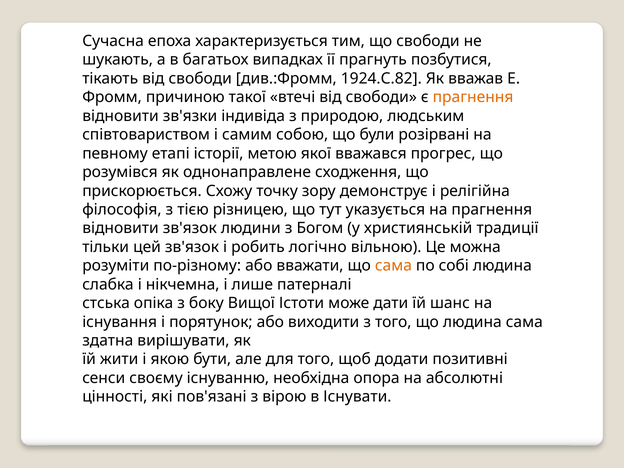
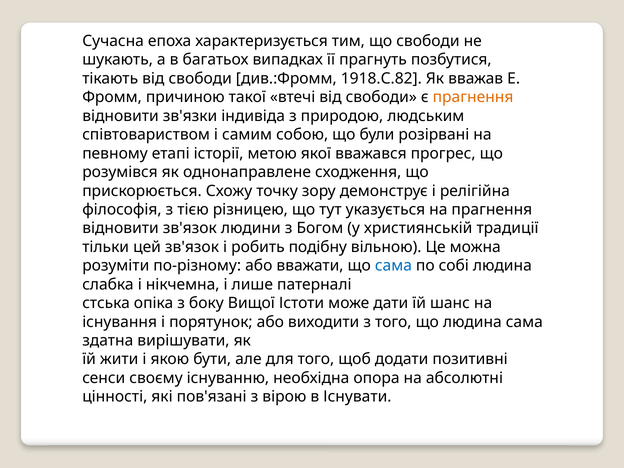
1924.С.82: 1924.С.82 -> 1918.С.82 (381, 79)
логічно: логічно -> подібну (318, 247)
сама colour: orange -> blue (393, 266)
